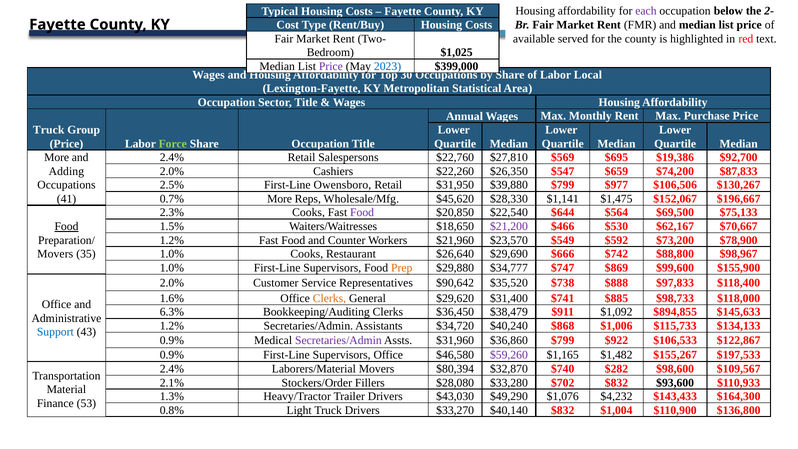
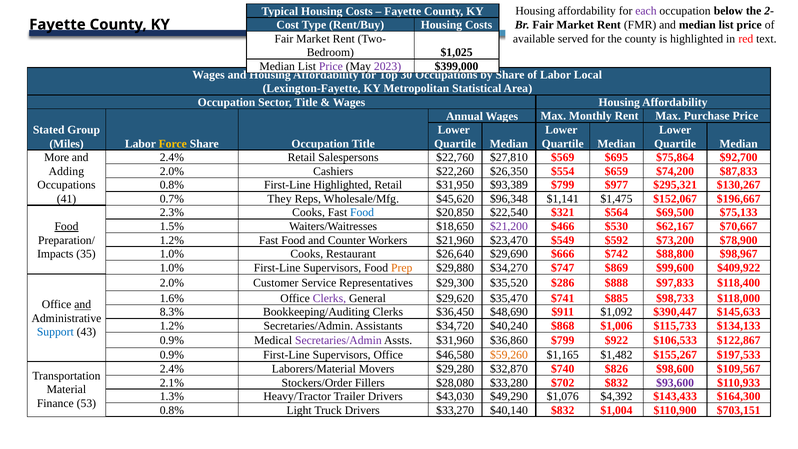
2023 colour: blue -> purple (388, 66)
Truck: Truck -> Stated (49, 130)
Price: Price -> Miles (67, 144)
Force colour: light green -> yellow (173, 144)
$19,386: $19,386 -> $75,864 (675, 157)
$547: $547 -> $554 (563, 171)
2.5%: 2.5% -> 0.8% (172, 185)
First-Line Owensboro: Owensboro -> Highlighted (343, 185)
$39,880: $39,880 -> $93,389 (509, 185)
$106,506: $106,506 -> $295,321 (675, 185)
0.7% More: More -> They (279, 199)
$28,330: $28,330 -> $96,348 (509, 199)
Food colour: purple -> blue (362, 213)
$644: $644 -> $321 (563, 213)
$23,570: $23,570 -> $23,470 (509, 240)
Movers: Movers -> Impacts (55, 254)
$34,777: $34,777 -> $34,270 (509, 268)
$155,900: $155,900 -> $409,922 (739, 268)
$90,642: $90,642 -> $29,300 (455, 283)
$738: $738 -> $286 (563, 283)
Clerks colour: orange -> purple (329, 298)
$31,400: $31,400 -> $35,470 (509, 298)
and underline: none -> present (83, 305)
6.3%: 6.3% -> 8.3% (172, 312)
$38,479: $38,479 -> $48,690 (509, 312)
$894,855: $894,855 -> $390,447 (675, 312)
$59,260 colour: purple -> orange (509, 355)
$80,394: $80,394 -> $29,280 (455, 369)
$282: $282 -> $826 (616, 369)
$93,600 colour: black -> purple (675, 383)
$4,232: $4,232 -> $4,392 (617, 396)
$136,800: $136,800 -> $703,151 (739, 410)
